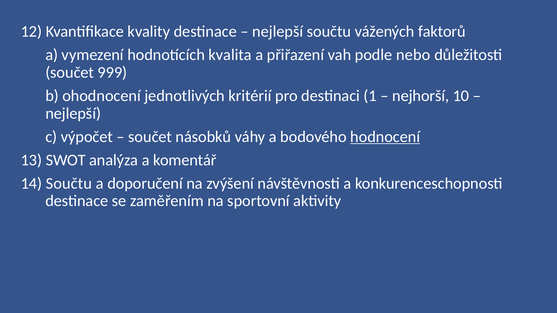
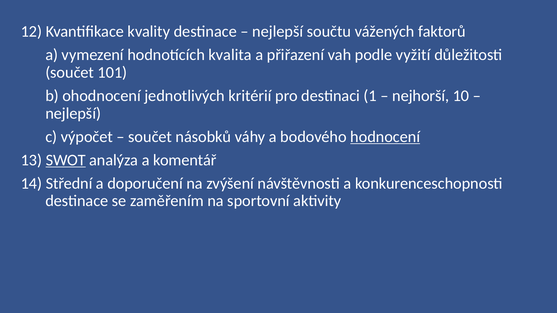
nebo: nebo -> vyžití (413, 55)
999: 999 -> 101 (112, 73)
SWOT underline: none -> present (66, 160)
14 Součtu: Součtu -> Střední (69, 184)
